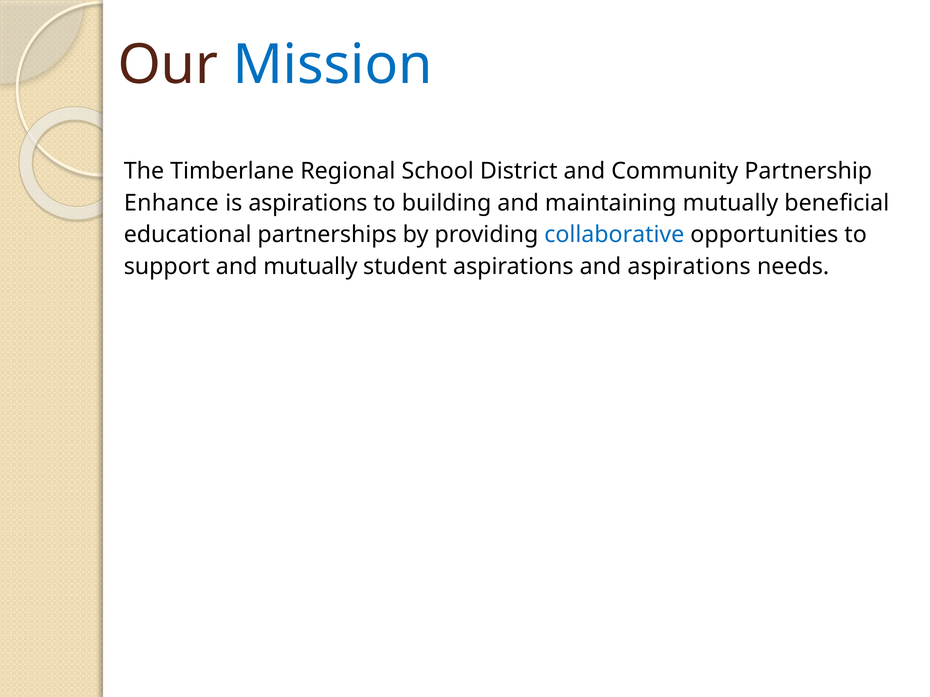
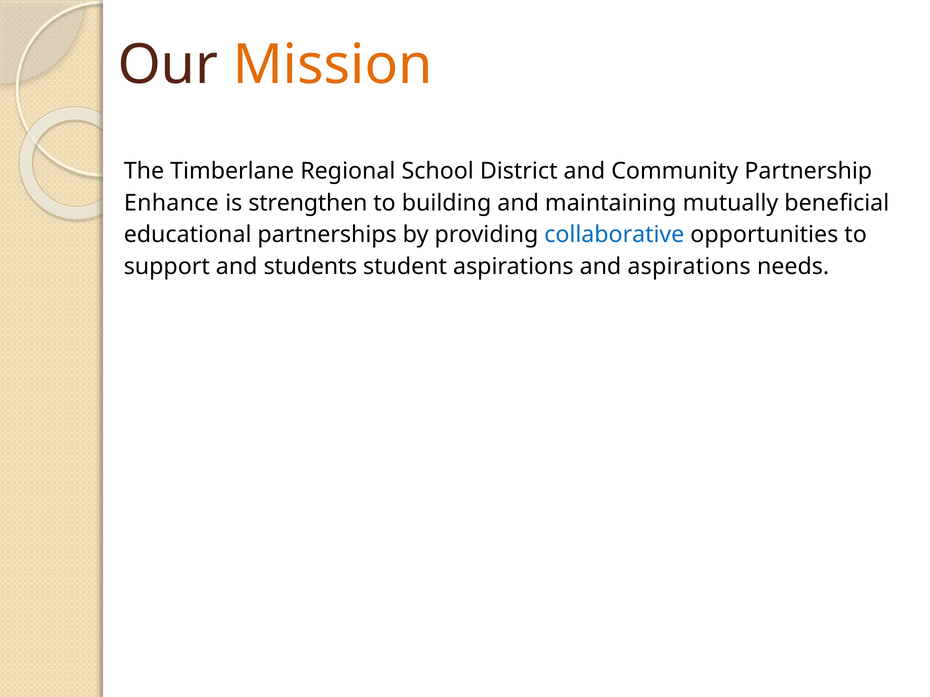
Mission colour: blue -> orange (333, 65)
is aspirations: aspirations -> strengthen (308, 203)
and mutually: mutually -> students (310, 267)
